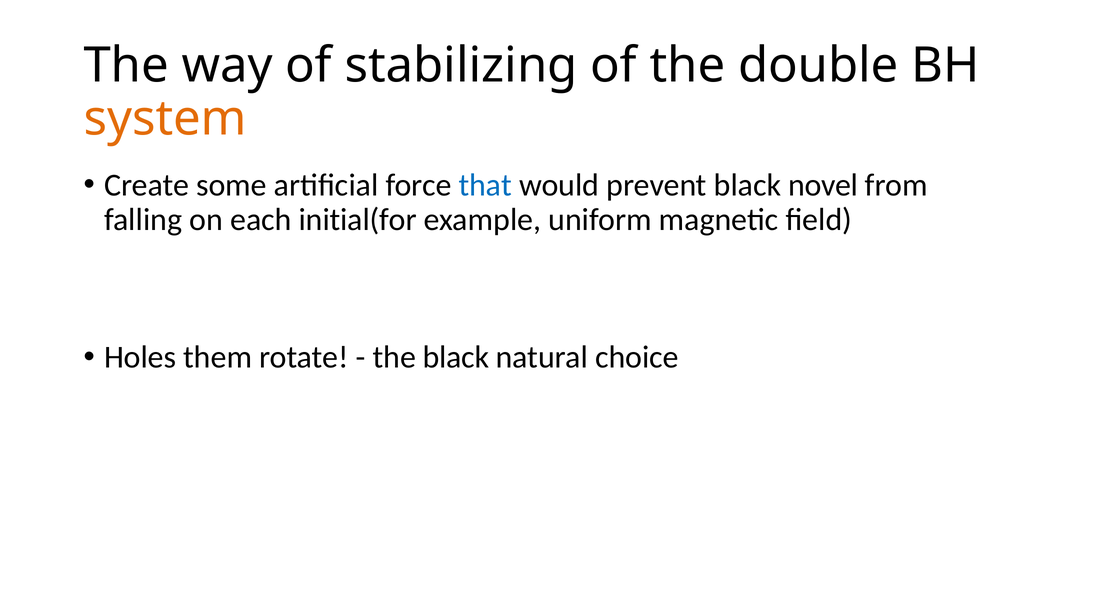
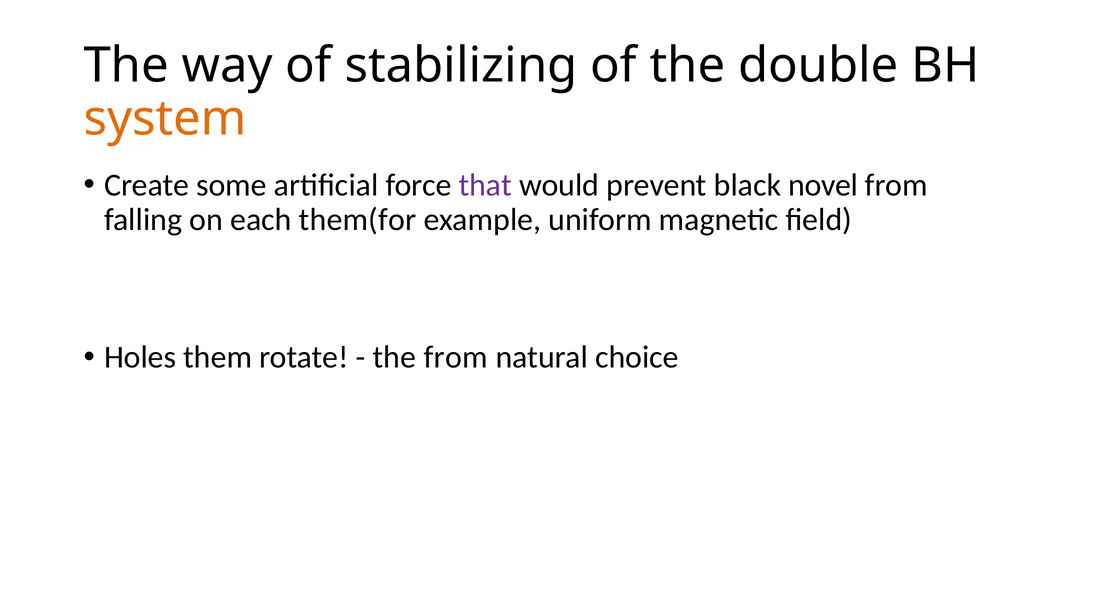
that colour: blue -> purple (485, 185)
initial(for: initial(for -> them(for (358, 220)
the black: black -> from (456, 358)
